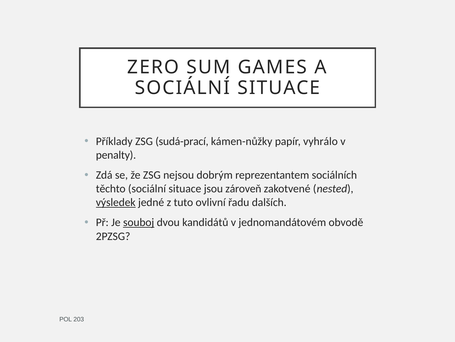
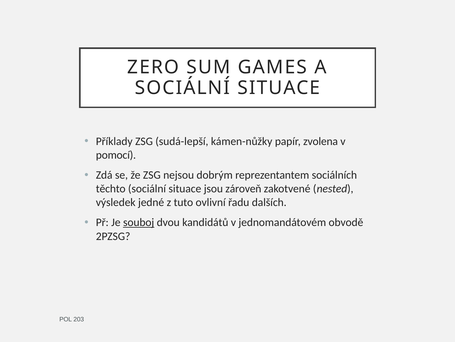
sudá-prací: sudá-prací -> sudá-lepší (182, 141)
vyhrálo: vyhrálo -> zvolena (321, 141)
penalty: penalty -> pomocí (116, 155)
výsledek underline: present -> none (116, 202)
